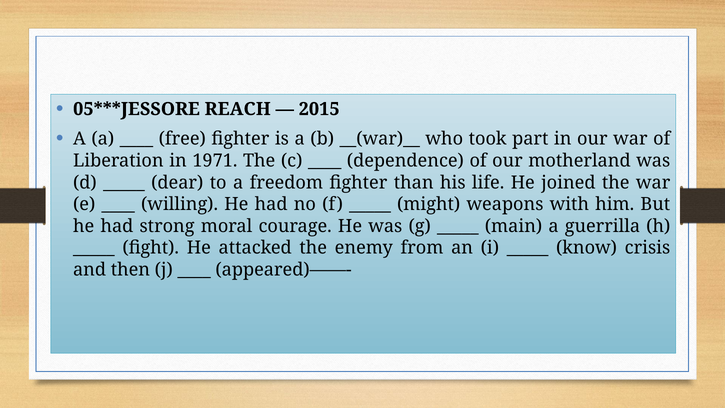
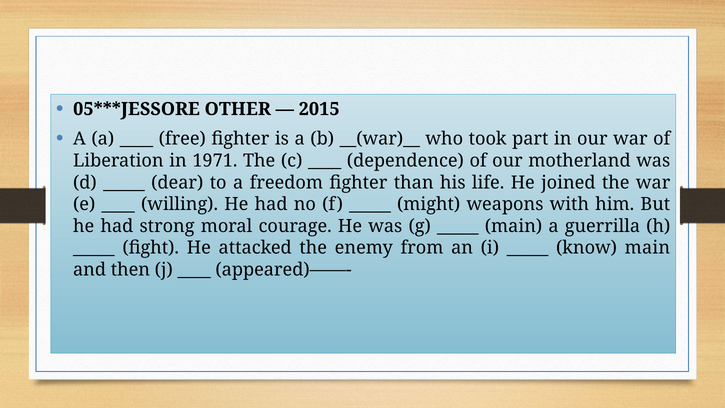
REACH: REACH -> OTHER (238, 109)
know crisis: crisis -> main (647, 248)
